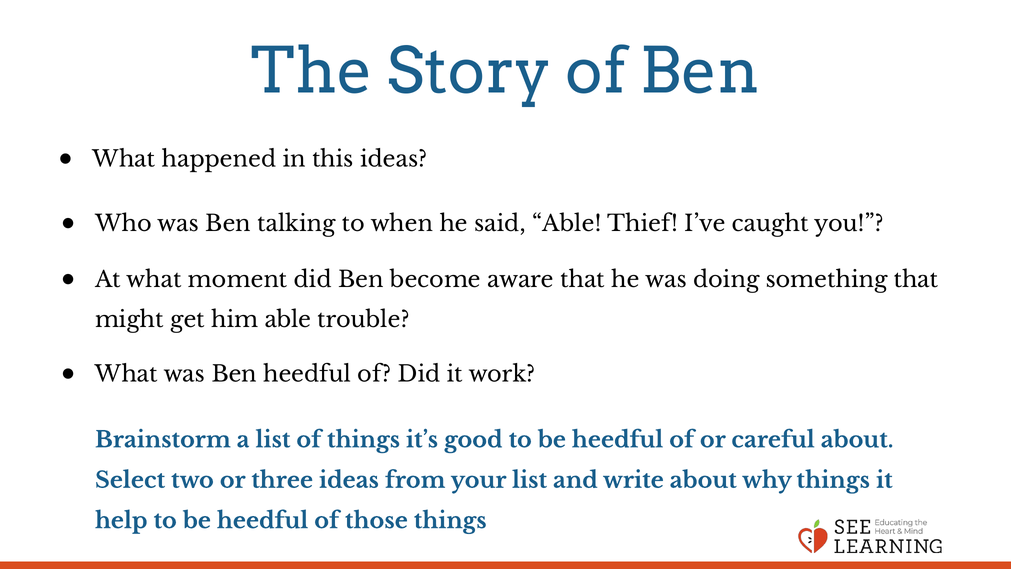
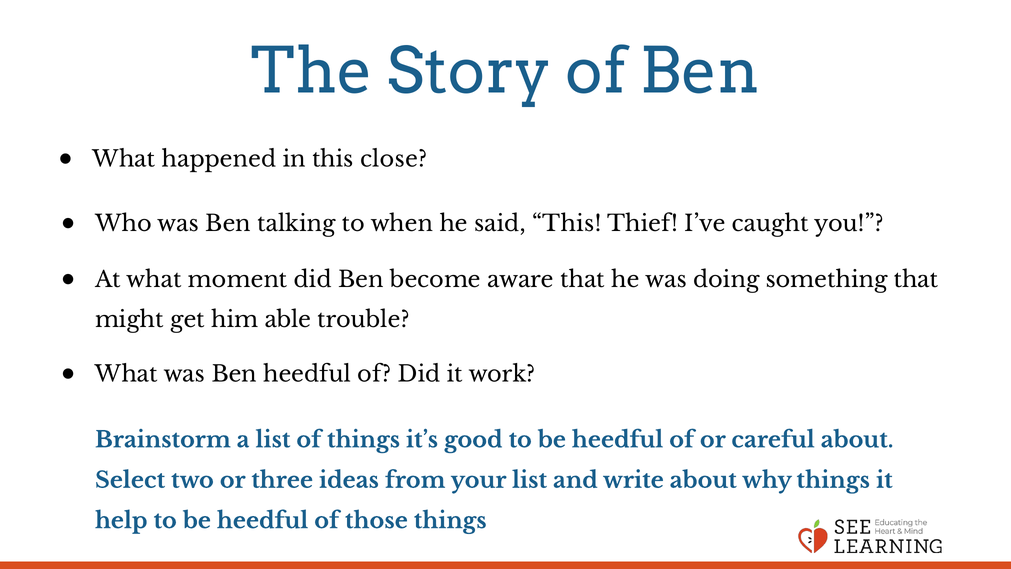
this ideas: ideas -> close (394, 159)
said Able: Able -> This (567, 224)
